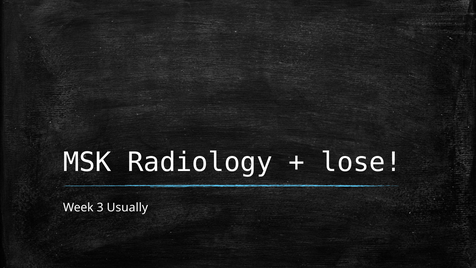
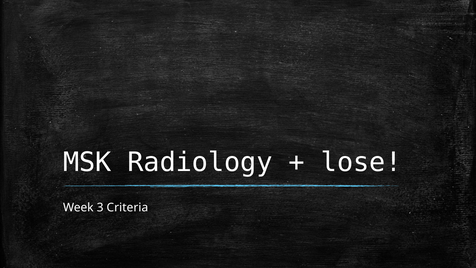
Usually: Usually -> Criteria (127, 208)
